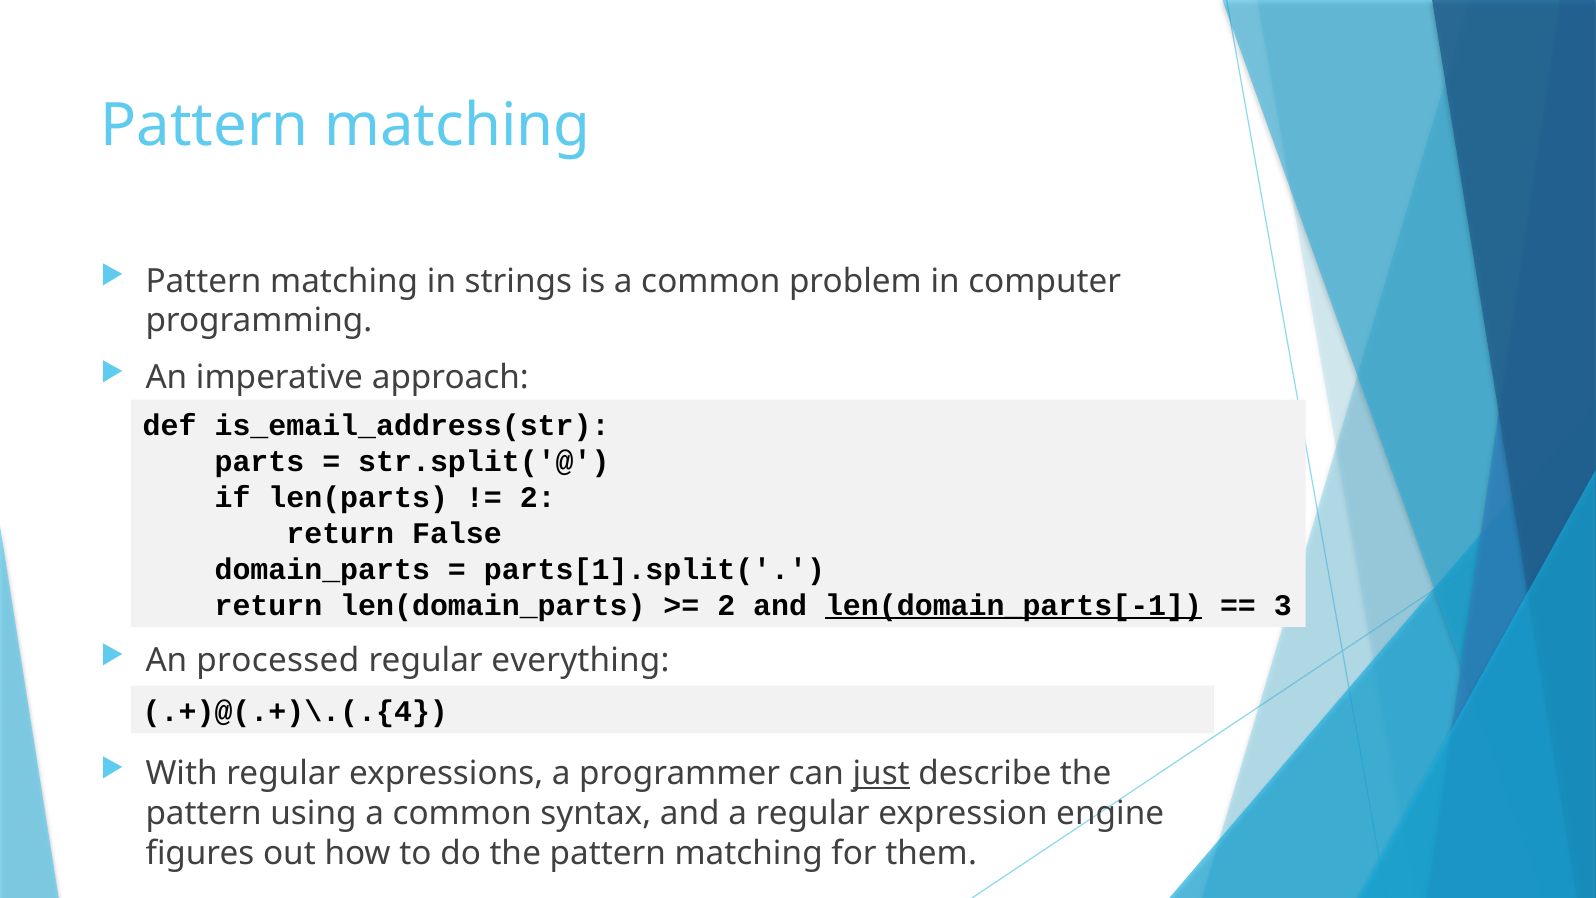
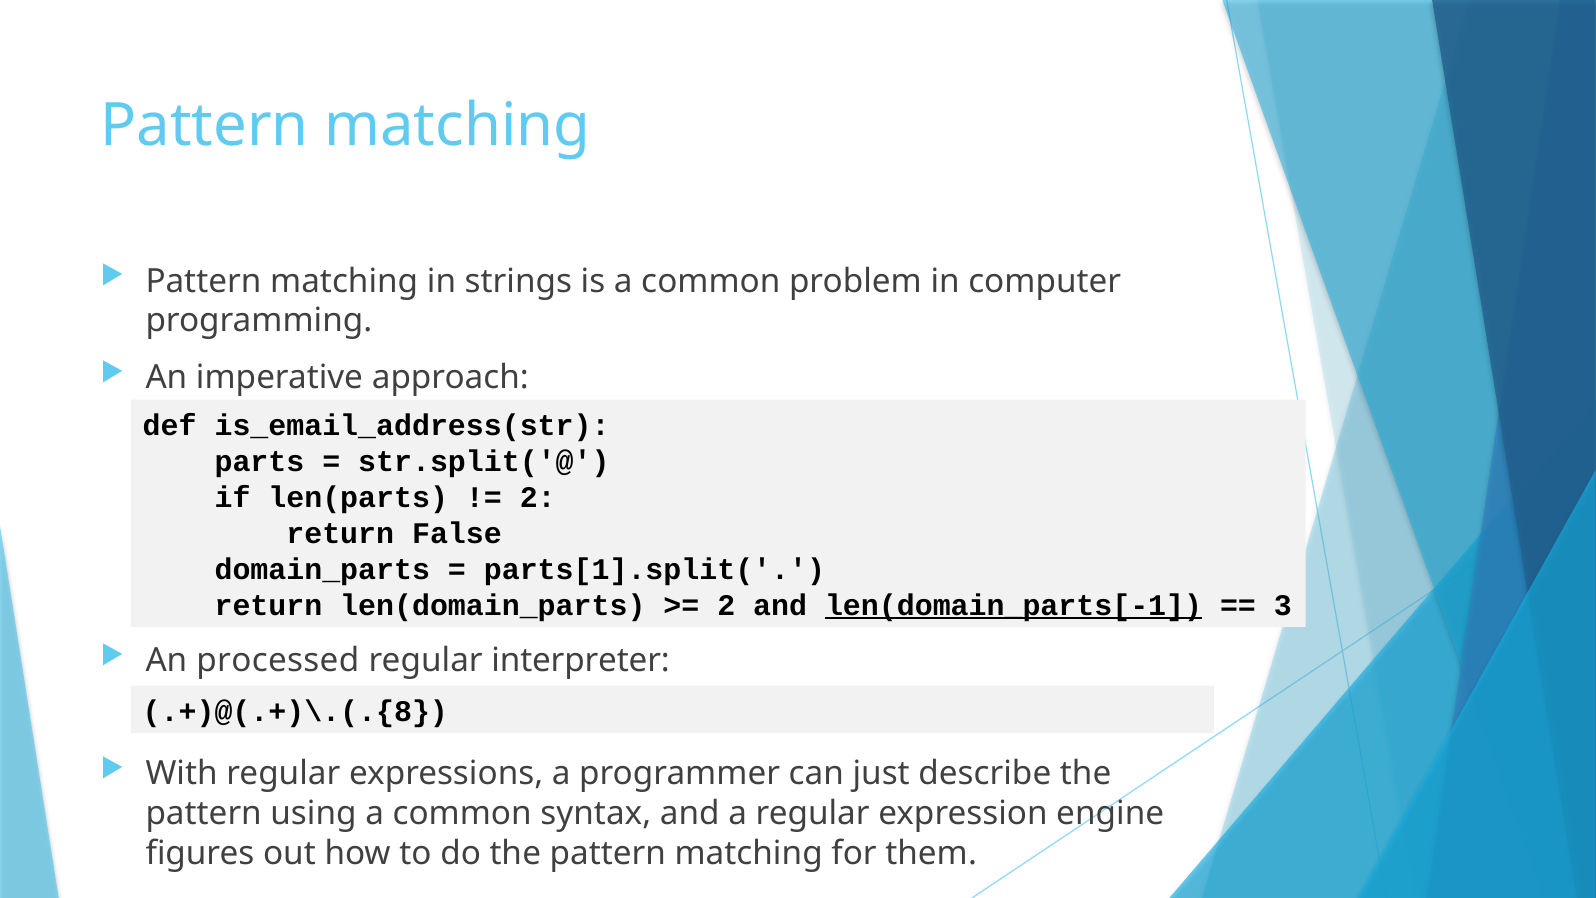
everything: everything -> interpreter (581, 660)
.+)@(.+)\.(.{4: .+)@(.+)\.(.{4 -> .+)@(.+)\.(.{8 (295, 711)
just underline: present -> none (881, 773)
